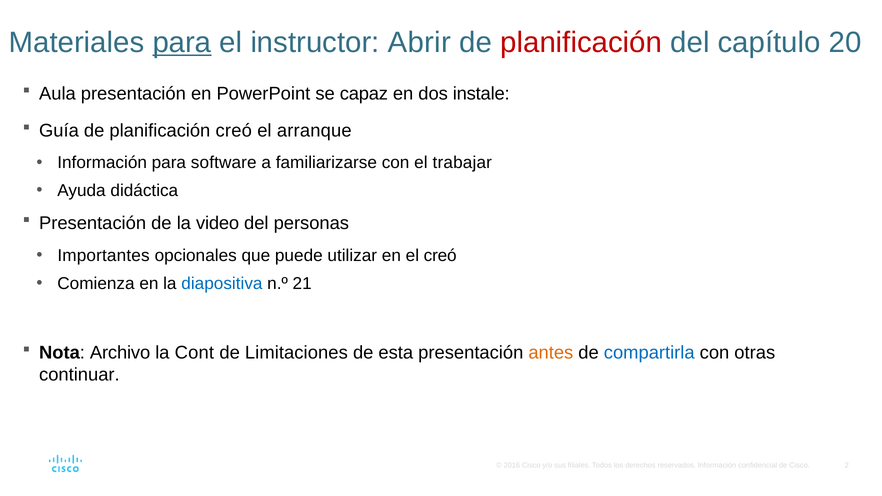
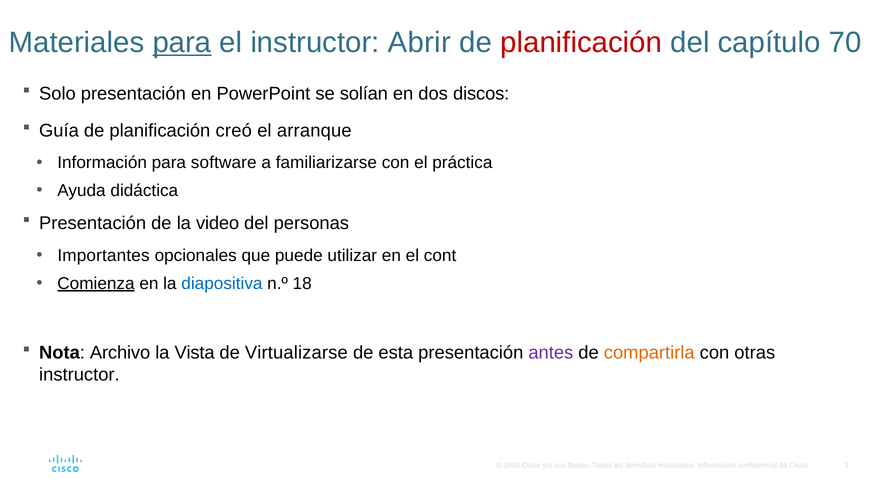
20: 20 -> 70 (845, 43)
Aula: Aula -> Solo (57, 94)
capaz: capaz -> solían (364, 94)
instale: instale -> discos (481, 94)
trabajar: trabajar -> práctica (462, 163)
el creó: creó -> cont (440, 256)
Comienza underline: none -> present (96, 283)
21: 21 -> 18 (302, 283)
Cont: Cont -> Vista (195, 353)
Limitaciones: Limitaciones -> Virtualizarse (296, 353)
antes colour: orange -> purple (551, 353)
compartirla colour: blue -> orange (649, 353)
continuar: continuar -> instructor (79, 375)
